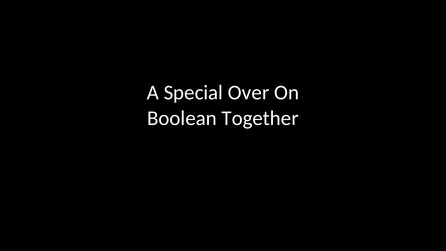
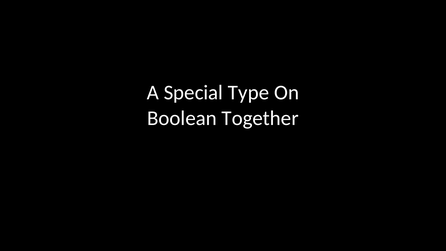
Over: Over -> Type (249, 93)
